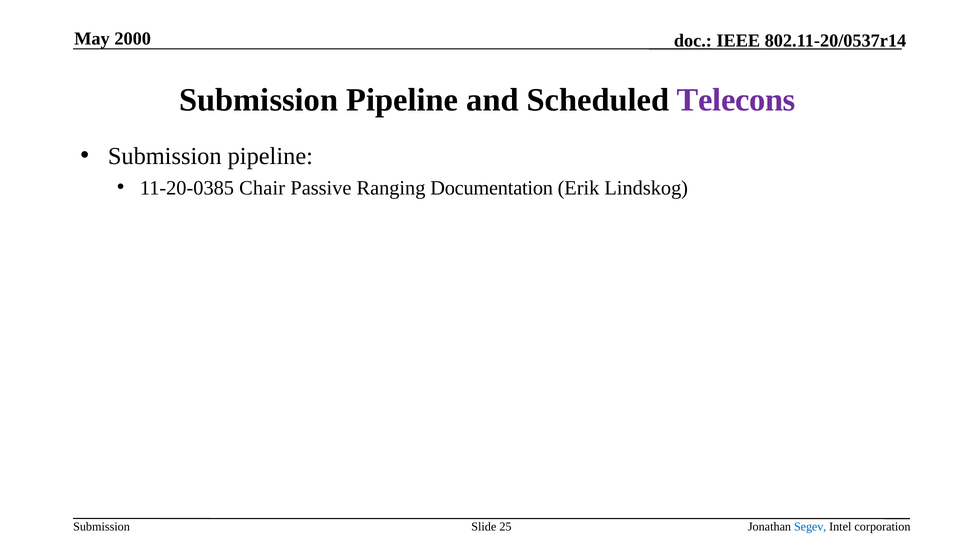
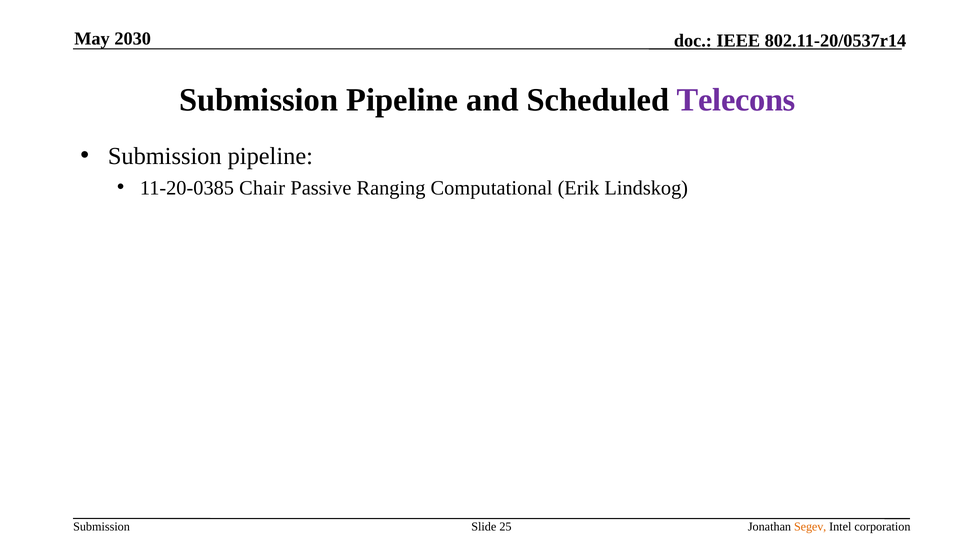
2000: 2000 -> 2030 (133, 39)
Documentation: Documentation -> Computational (492, 188)
Segev colour: blue -> orange (810, 526)
